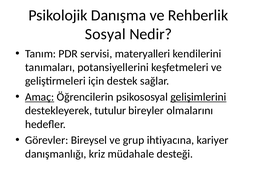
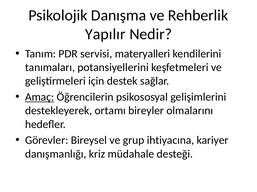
Sosyal: Sosyal -> Yapılır (105, 34)
gelişimlerini underline: present -> none (198, 97)
tutulur: tutulur -> ortamı (110, 111)
